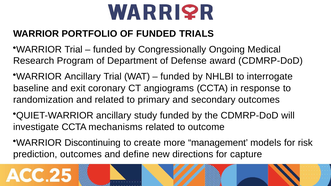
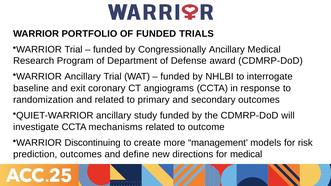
Congressionally Ongoing: Ongoing -> Ancillary (227, 50)
for capture: capture -> medical (246, 154)
